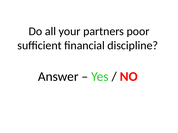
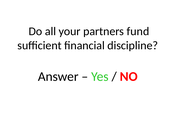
poor: poor -> fund (138, 31)
